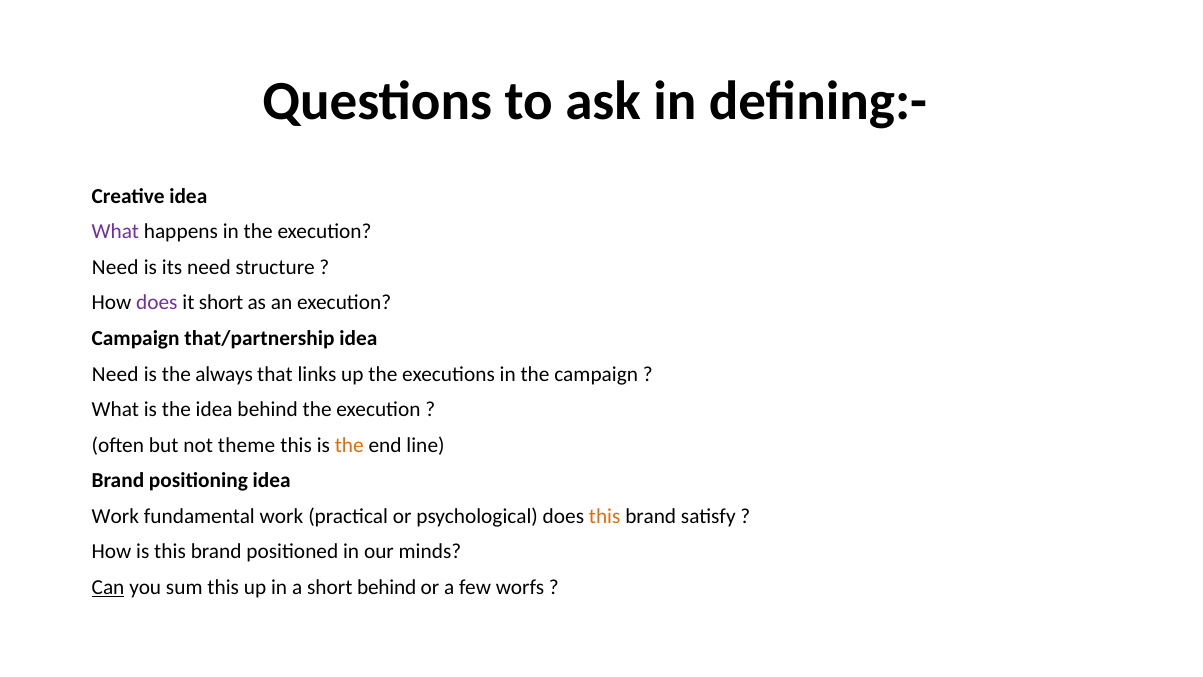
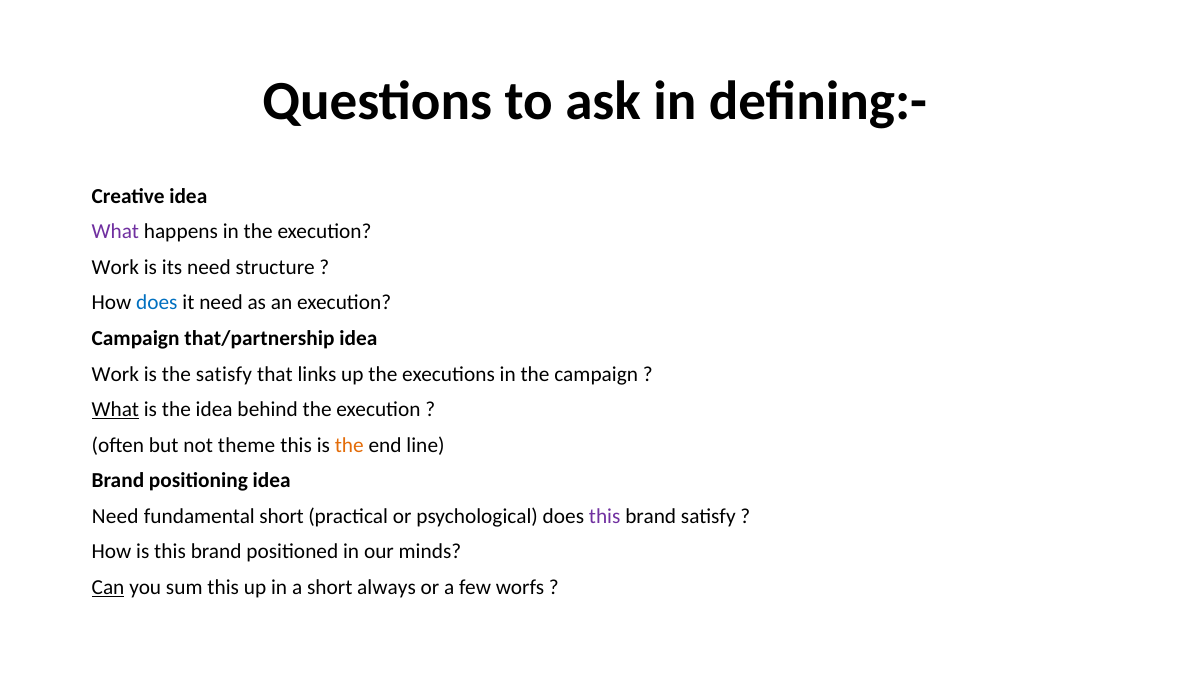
Need: Need -> Work (115, 267)
does colour: purple -> blue (157, 303)
it short: short -> need (221, 303)
Need: Need -> Work (115, 374)
the always: always -> satisfy (224, 374)
What underline: none -> present (115, 409)
Work: Work -> Need (115, 516)
fundamental work: work -> short (282, 516)
this colour: orange -> purple (605, 516)
short behind: behind -> always (387, 587)
